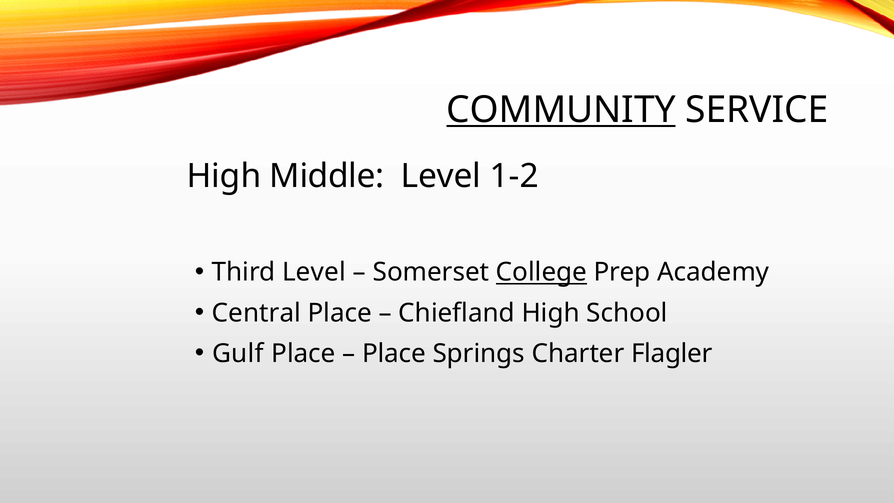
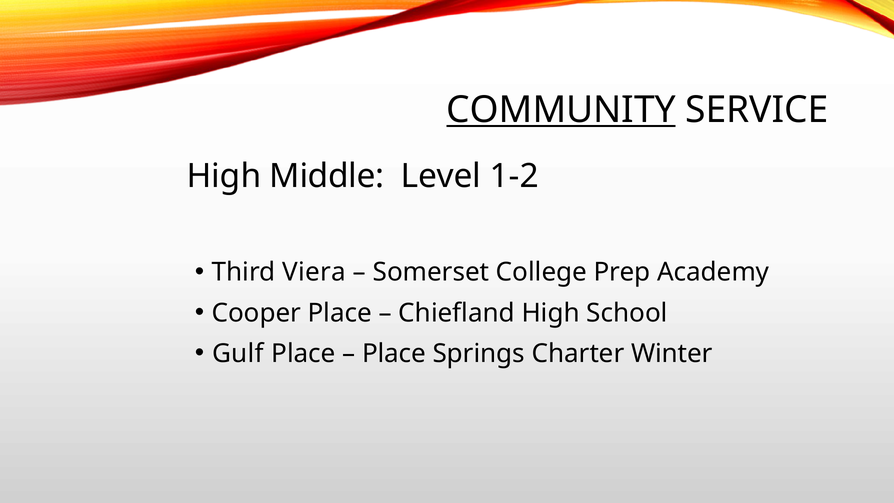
Third Level: Level -> Viera (314, 272)
College underline: present -> none (541, 272)
Central: Central -> Cooper (256, 313)
Flagler: Flagler -> Winter (672, 354)
